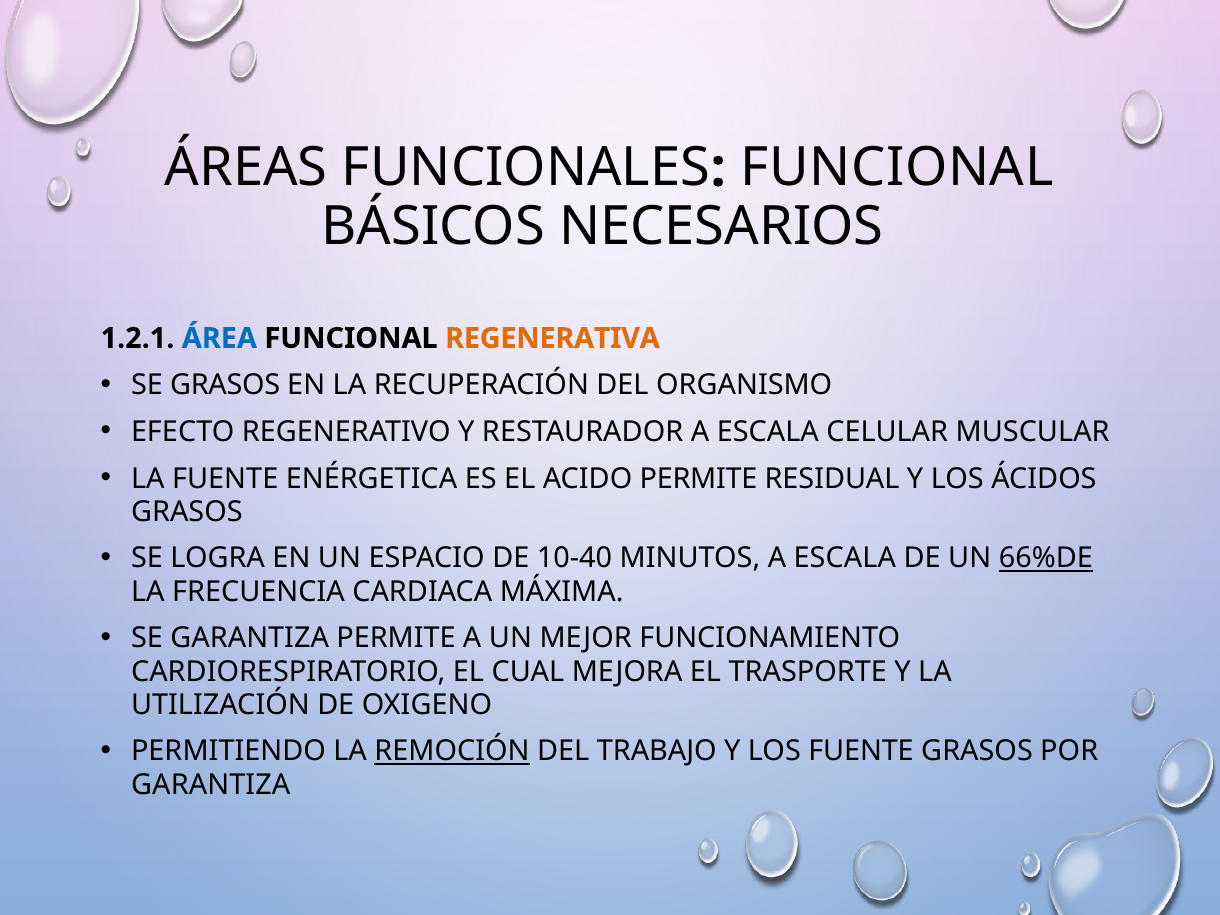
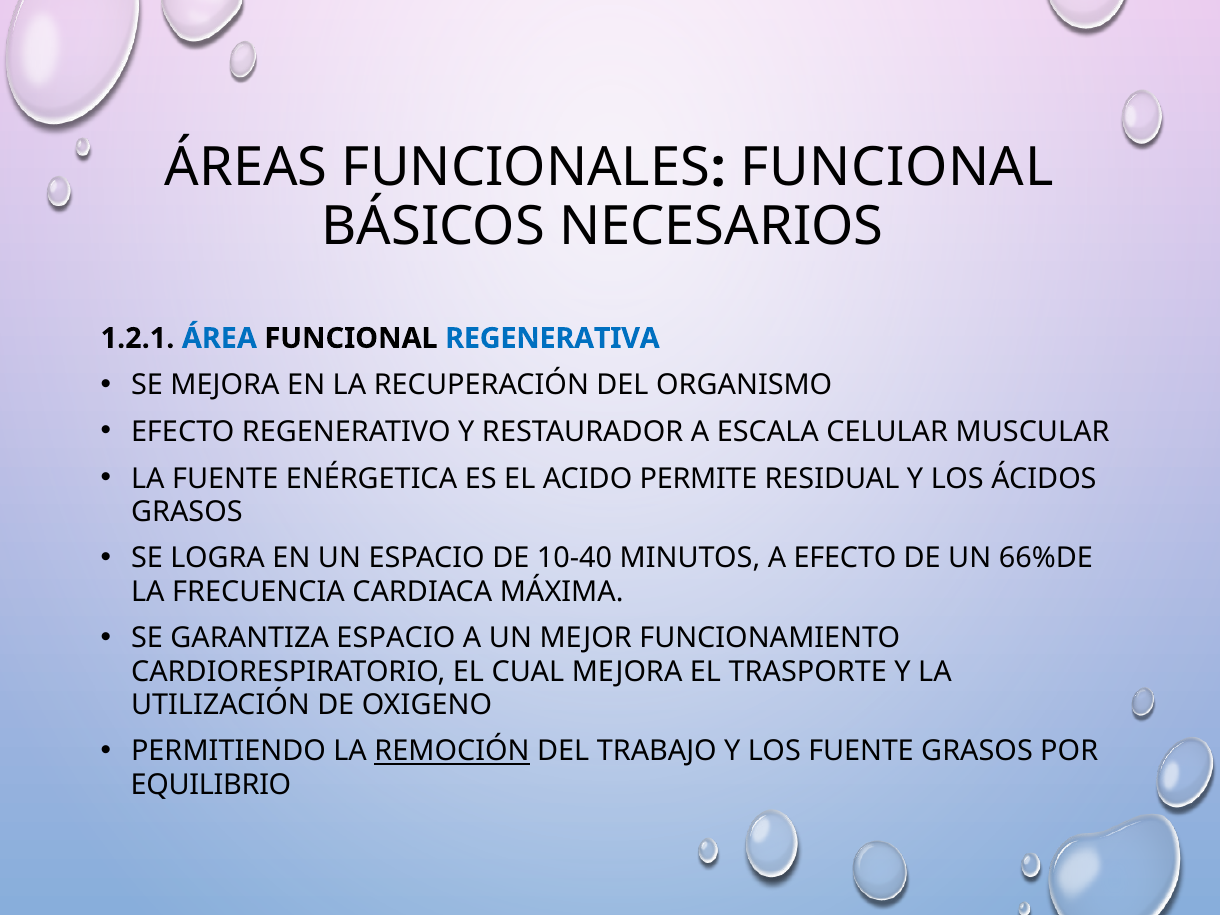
REGENERATIVA colour: orange -> blue (552, 338)
SE GRASOS: GRASOS -> MEJORA (225, 385)
MINUTOS A ESCALA: ESCALA -> EFECTO (845, 558)
66%DE underline: present -> none (1046, 558)
GARANTIZA PERMITE: PERMITE -> ESPACIO (396, 638)
GARANTIZA: GARANTIZA -> EQUILIBRIO (211, 785)
